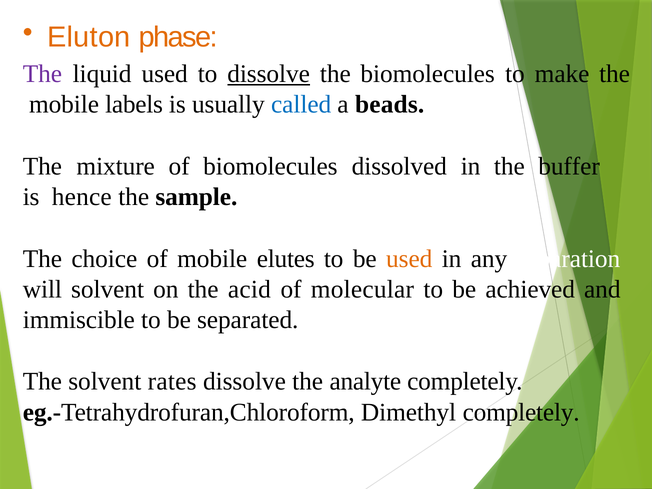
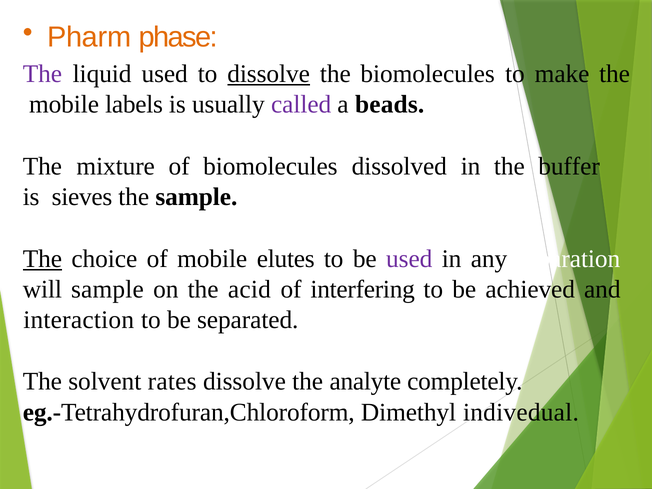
Eluton: Eluton -> Pharm (89, 37)
called colour: blue -> purple (301, 104)
hence: hence -> sieves (82, 197)
The underline: none -> present (42, 259)
used colour: orange -> purple (409, 259)
will solvent: solvent -> sample (107, 289)
molecular: molecular -> interfering (363, 289)
immiscible: immiscible -> interaction (79, 320)
Dimethyl completely: completely -> indivedual (521, 413)
